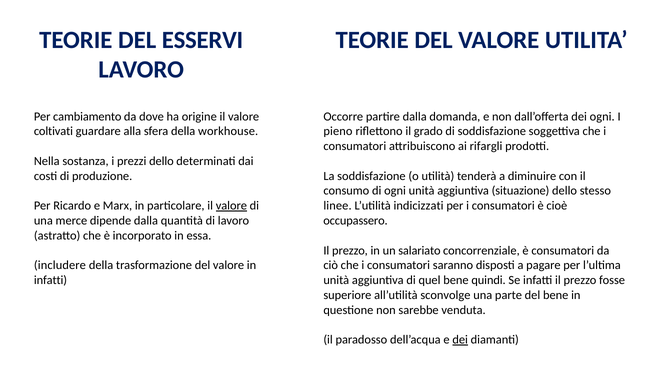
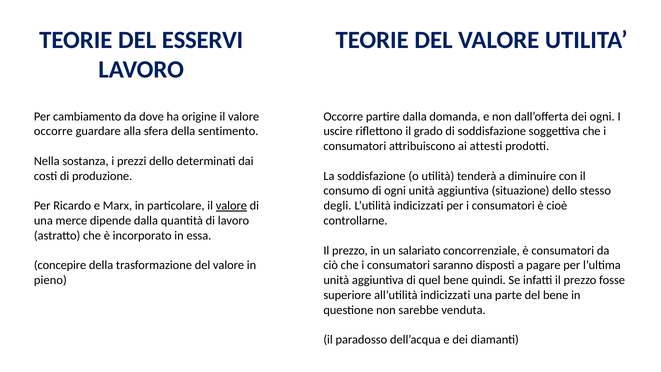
coltivati: coltivati -> occorre (53, 131)
workhouse: workhouse -> sentimento (228, 131)
pieno: pieno -> uscire (338, 131)
rifargli: rifargli -> attesti (486, 146)
linee: linee -> degli (338, 206)
occupassero: occupassero -> controllarne (355, 221)
includere: includere -> concepire (60, 265)
infatti: infatti -> pieno (50, 280)
all’utilità sconvolge: sconvolge -> indicizzati (445, 295)
dei underline: present -> none (460, 340)
